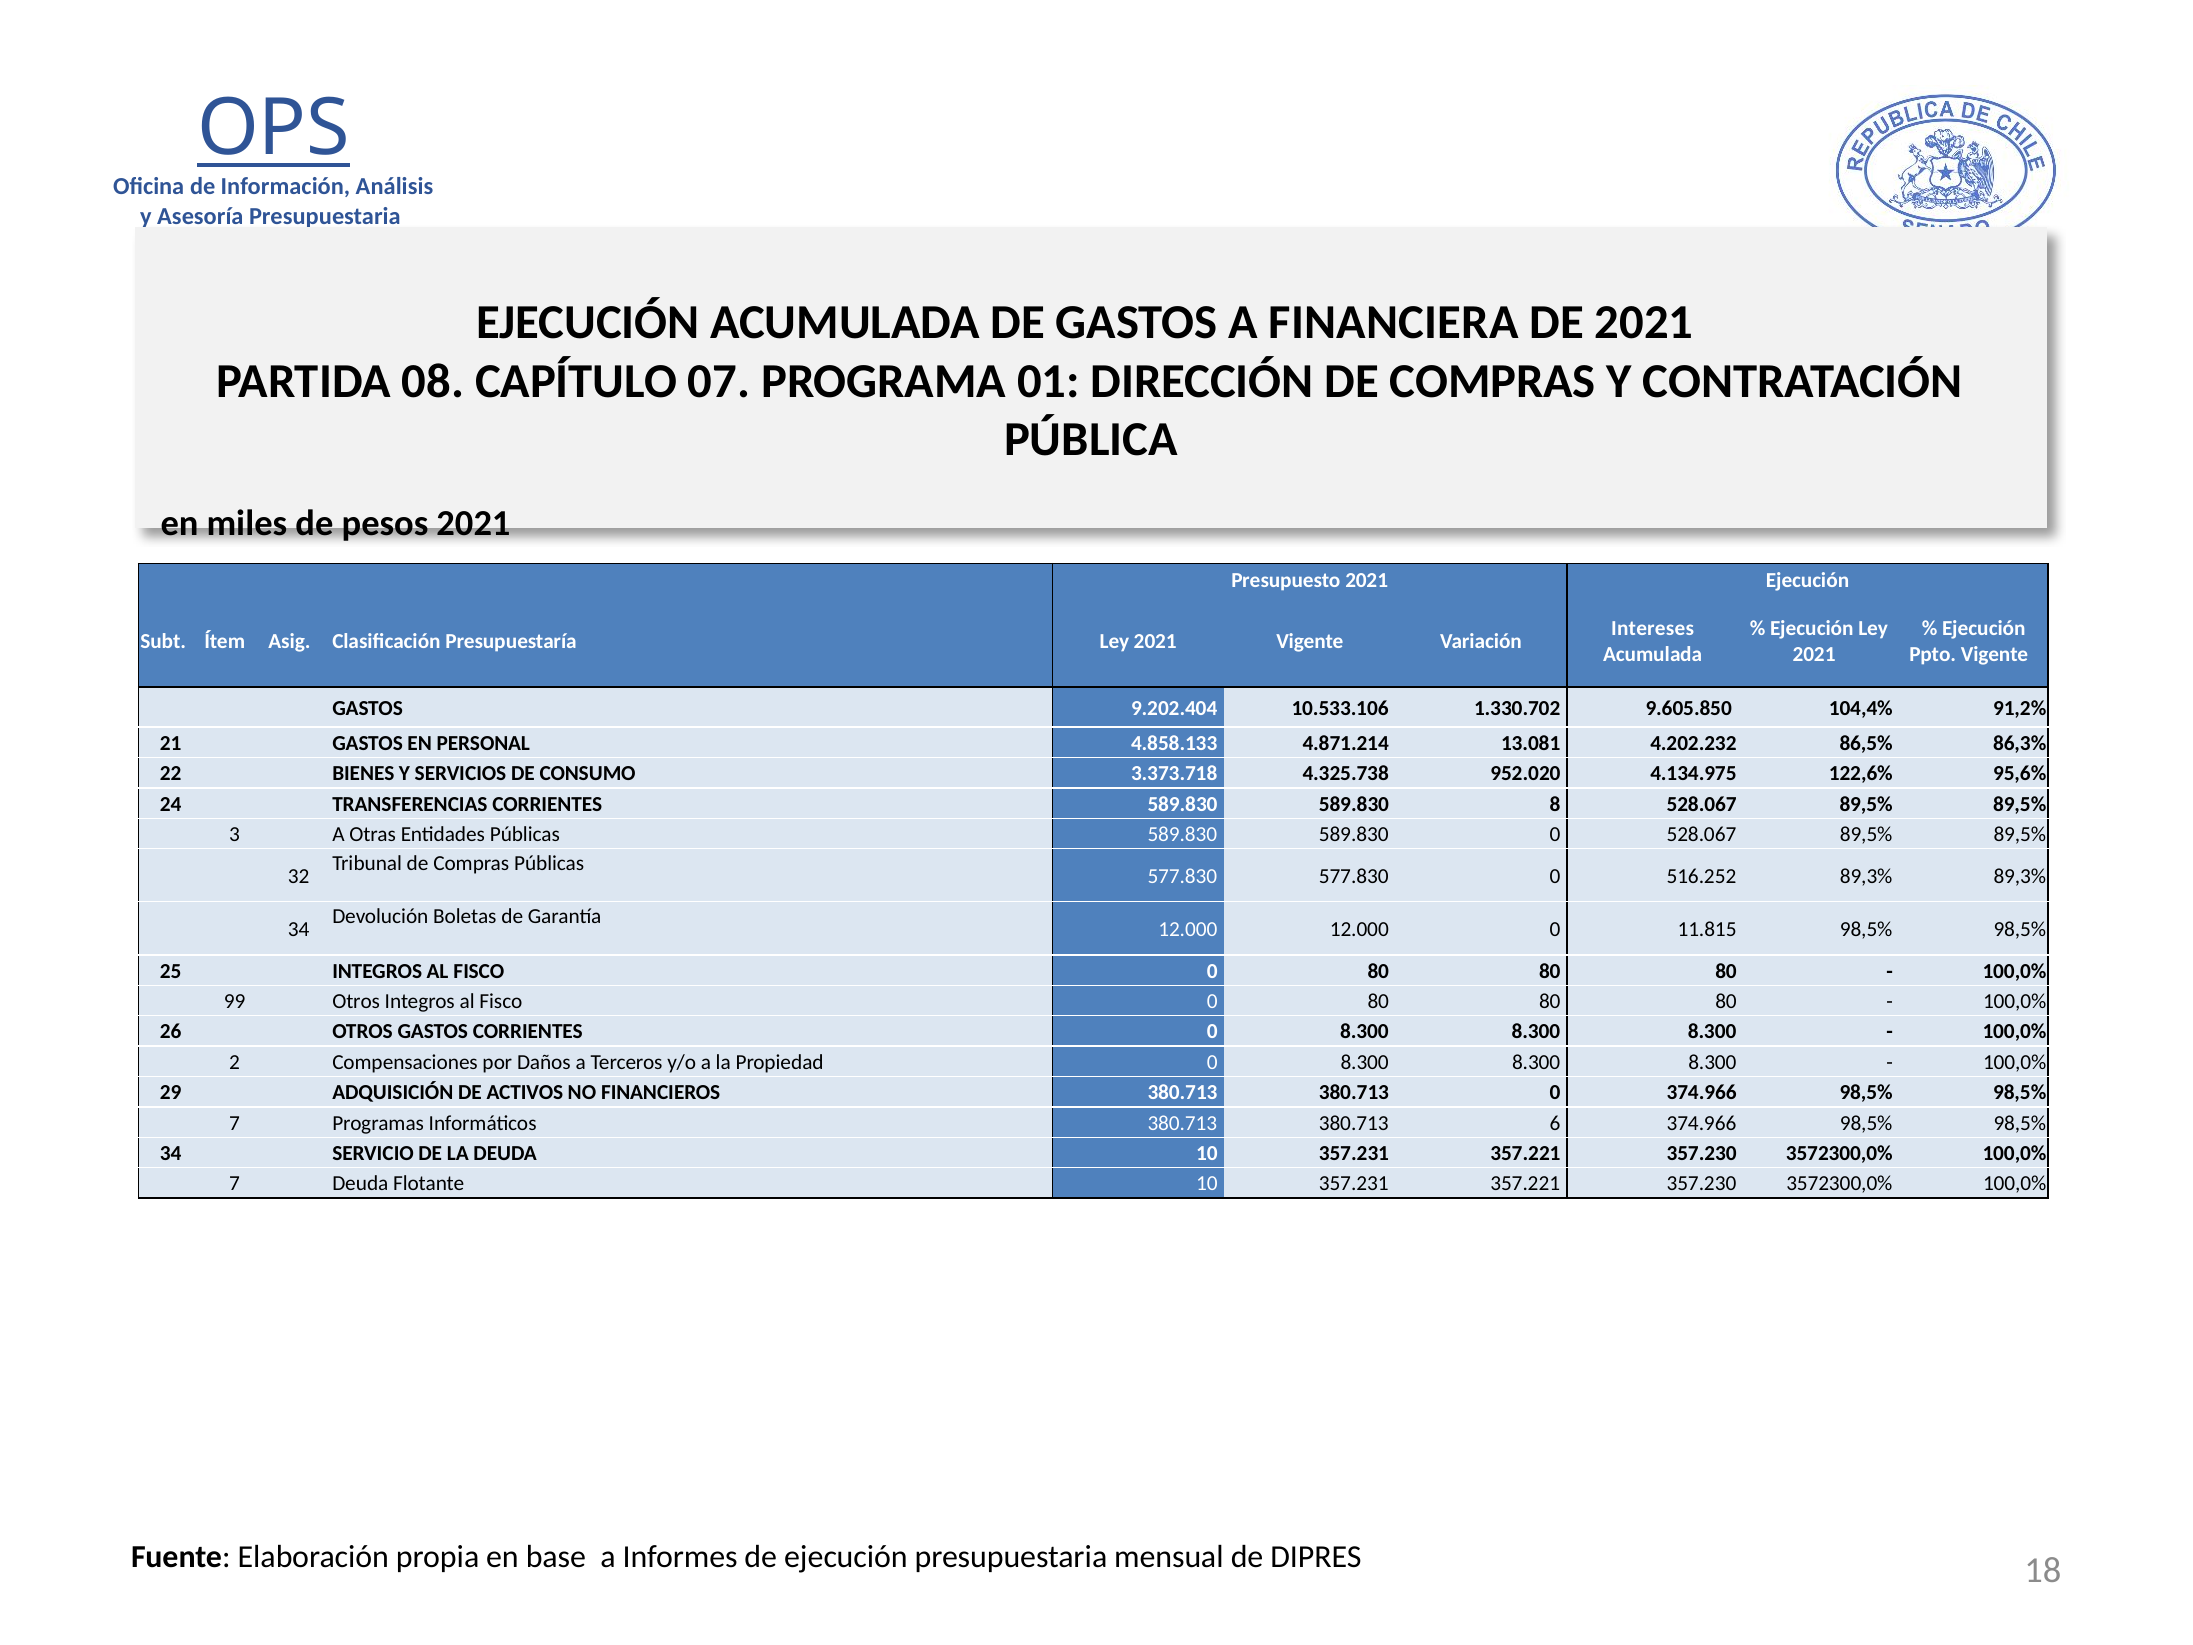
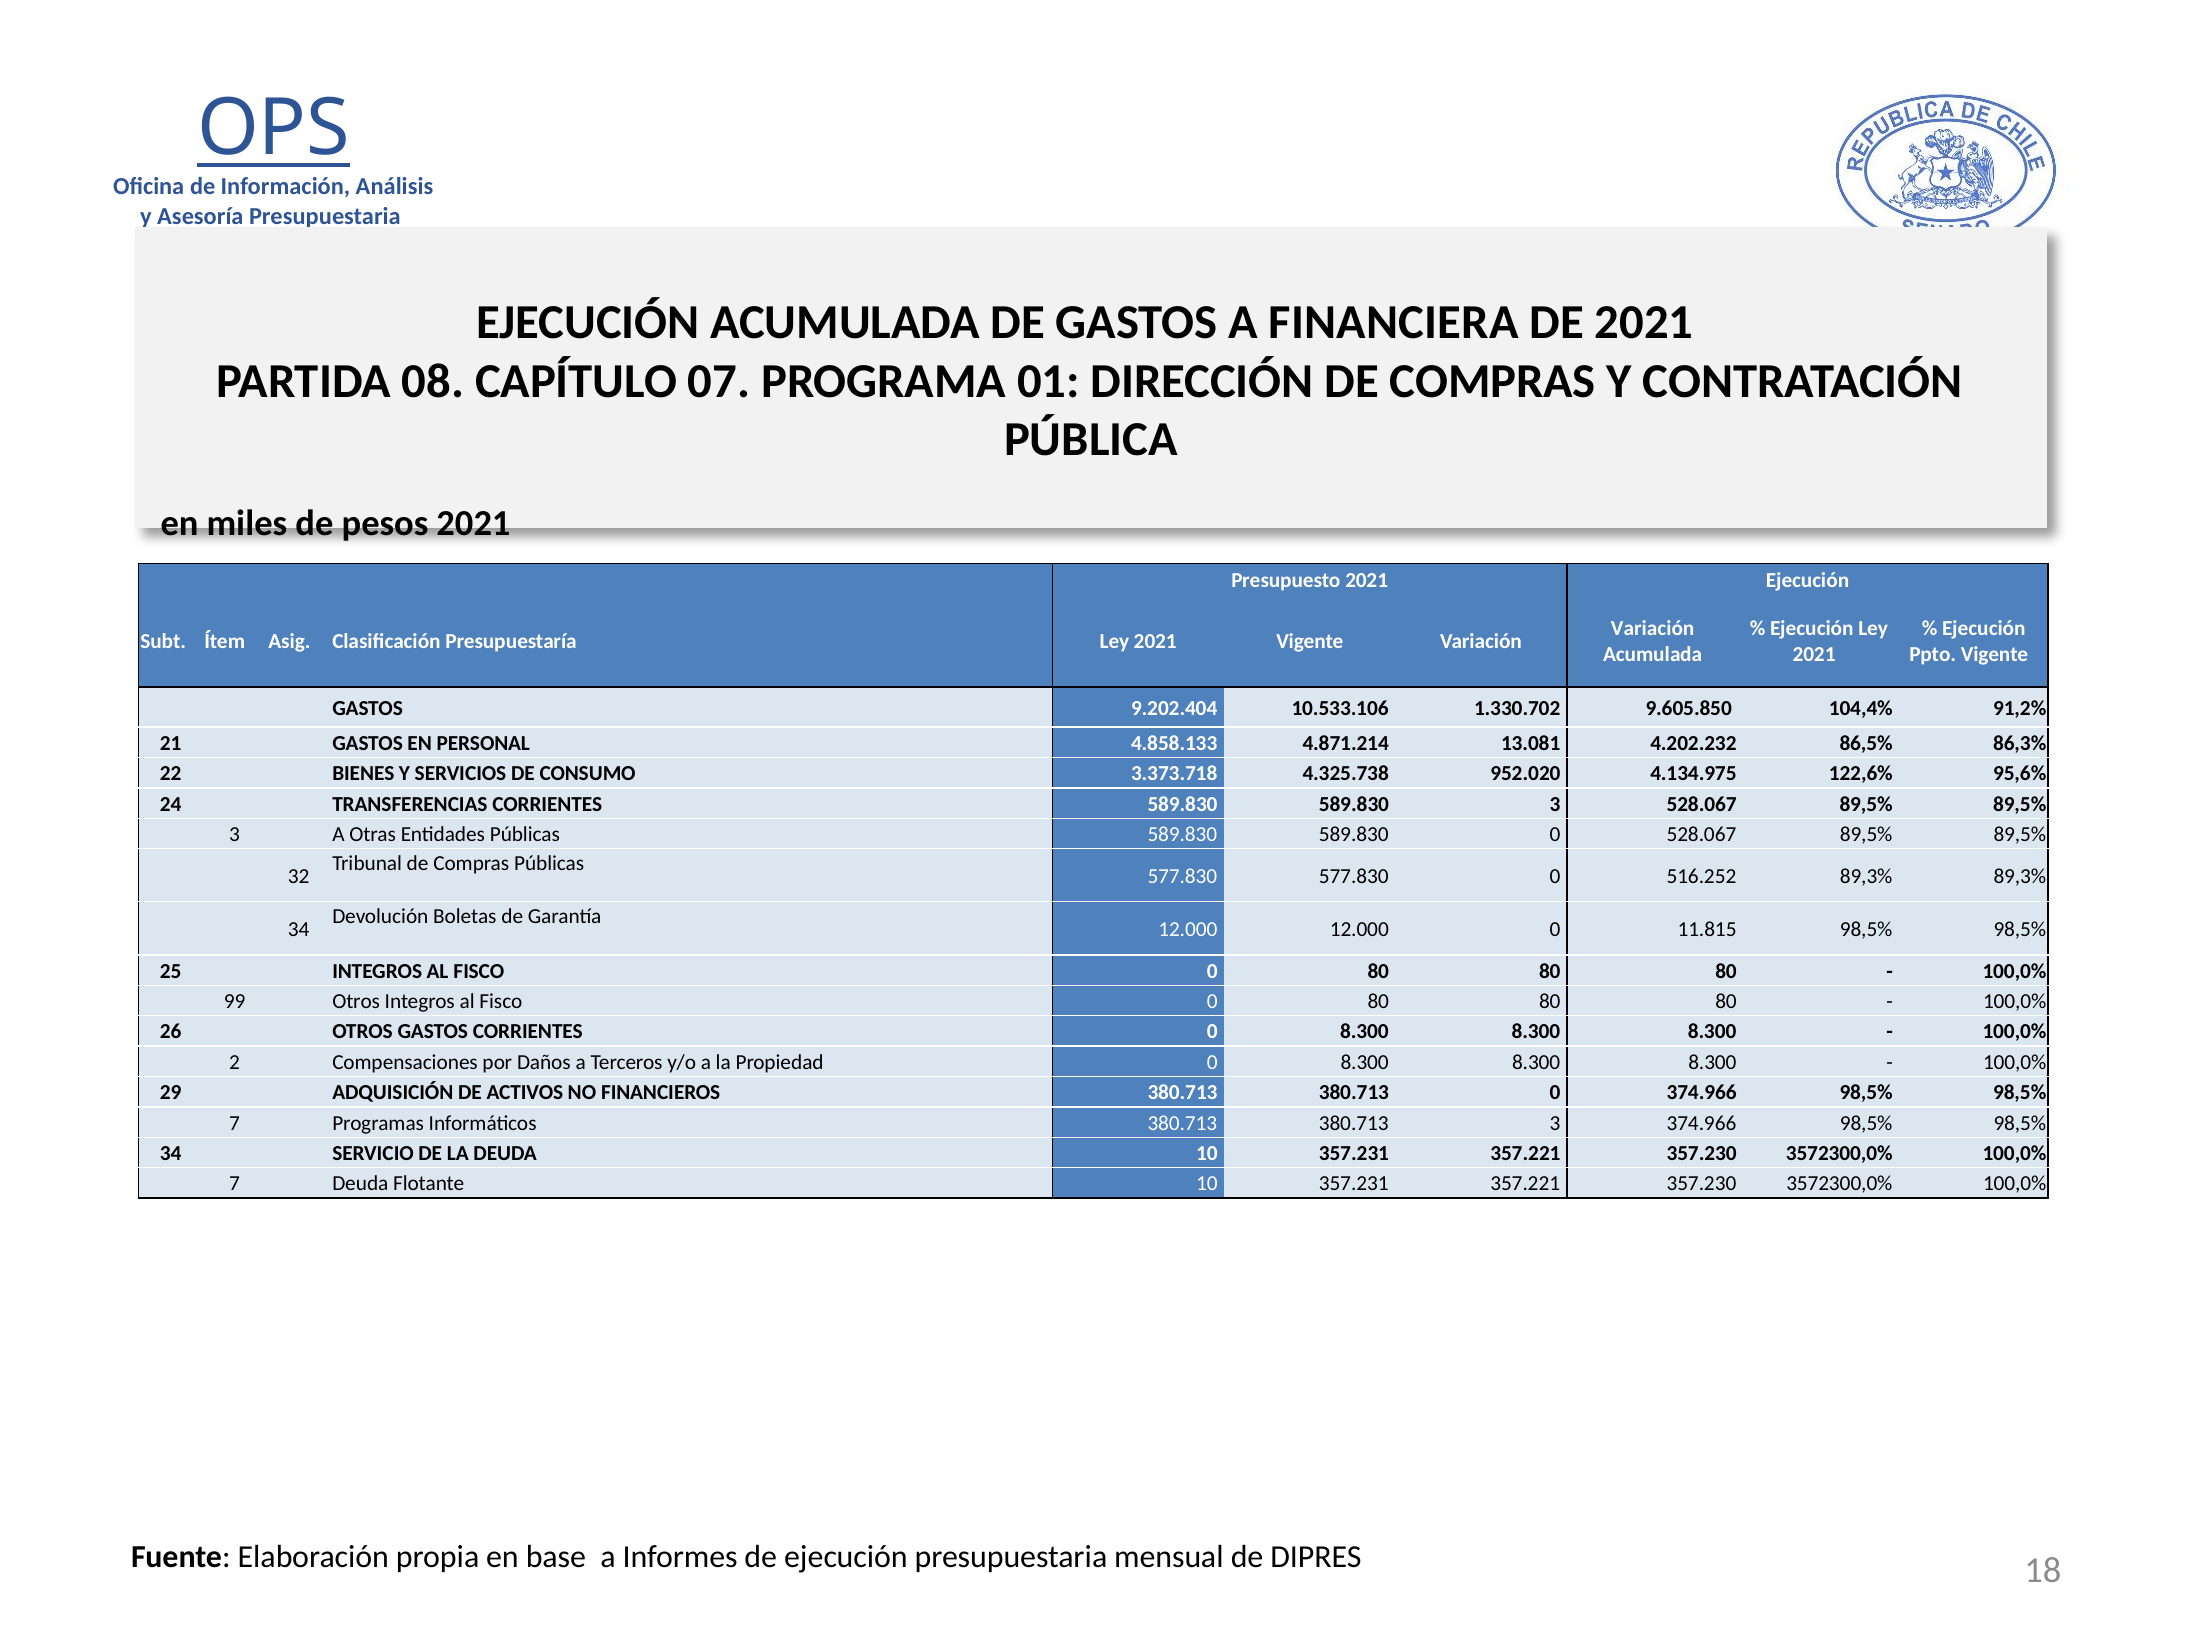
Intereses: Intereses -> Variación (1653, 628)
589.830 8: 8 -> 3 (1555, 804)
380.713 6: 6 -> 3 (1555, 1123)
